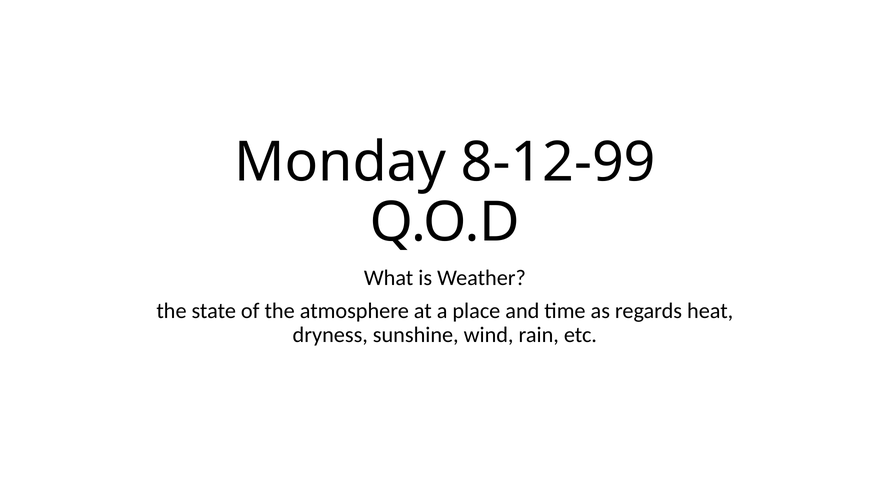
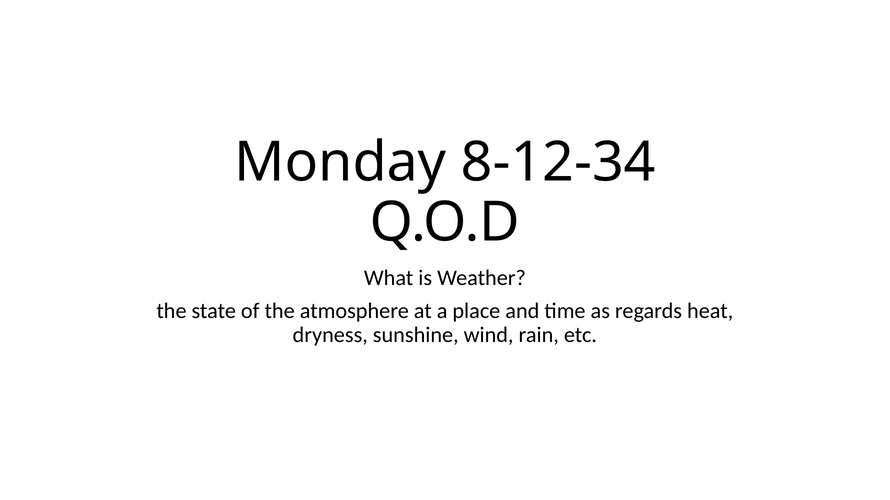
8-12-99: 8-12-99 -> 8-12-34 (558, 162)
